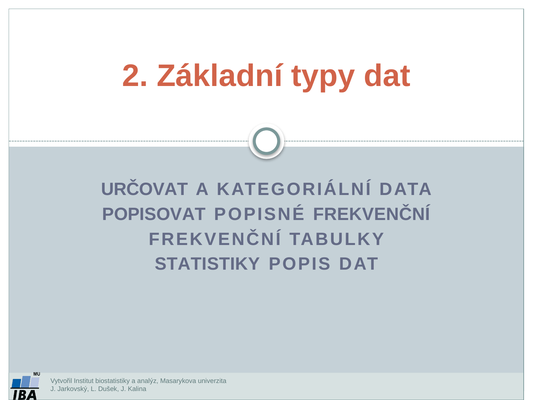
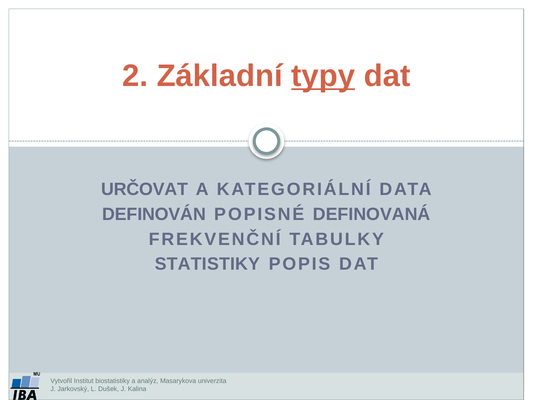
typy underline: none -> present (323, 76)
POPISOVAT: POPISOVAT -> DEFINOVÁN (154, 214)
POPISNÉ FREKVENČNÍ: FREKVENČNÍ -> DEFINOVANÁ (372, 214)
